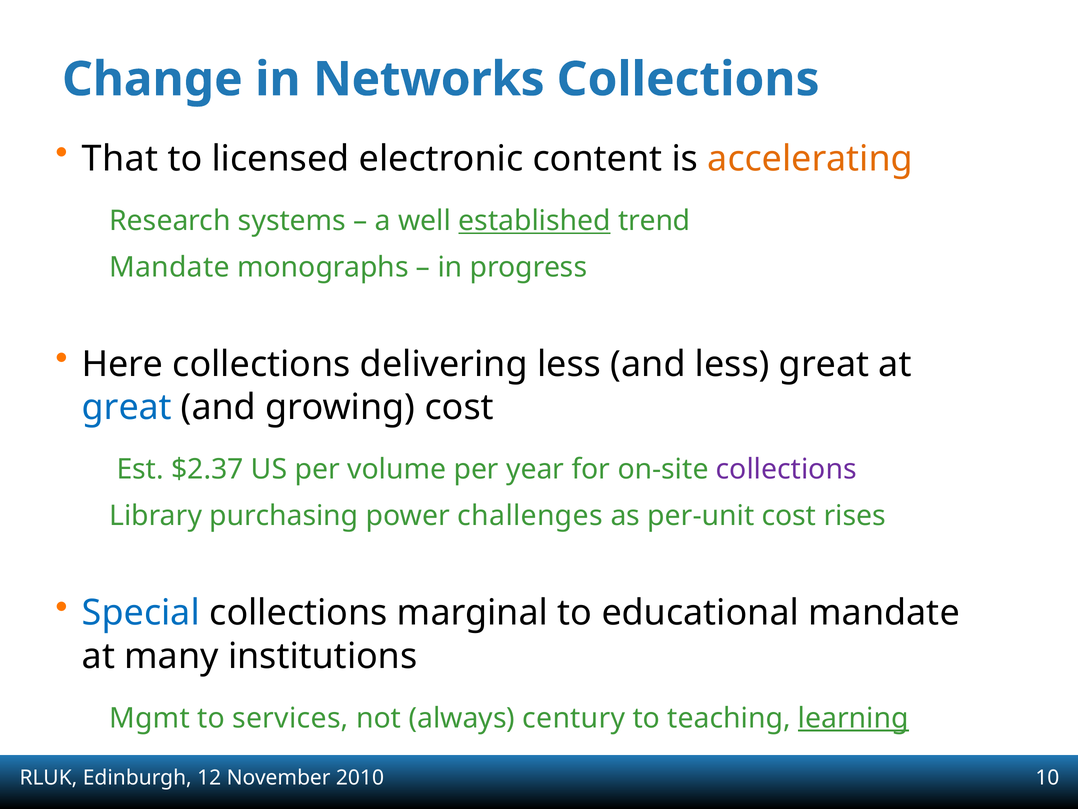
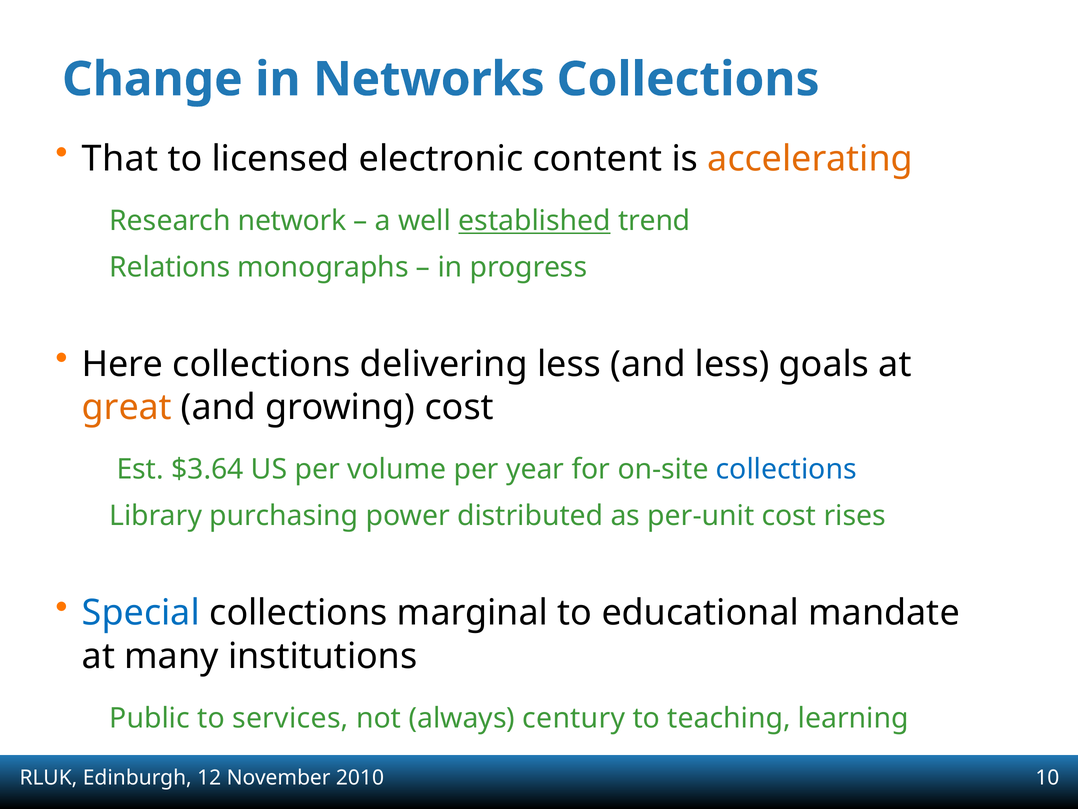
systems: systems -> network (292, 221)
Mandate: Mandate -> Relations (170, 267)
less great: great -> goals (824, 364)
great colour: blue -> orange (127, 407)
$2.37: $2.37 -> $3.64 (207, 469)
collections colour: purple -> blue (786, 469)
challenges: challenges -> distributed (530, 515)
Mgmt: Mgmt -> Public (150, 718)
learning underline: present -> none (853, 718)
